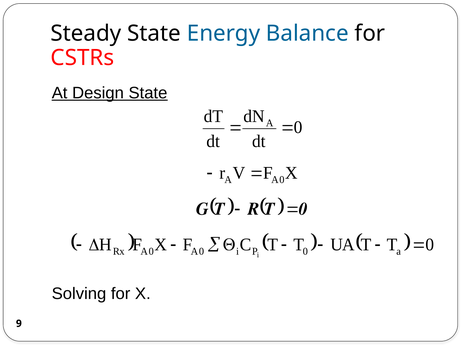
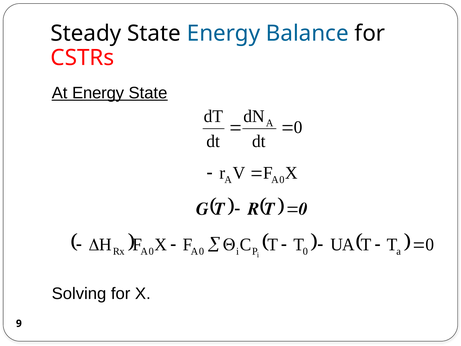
At Design: Design -> Energy (98, 93)
